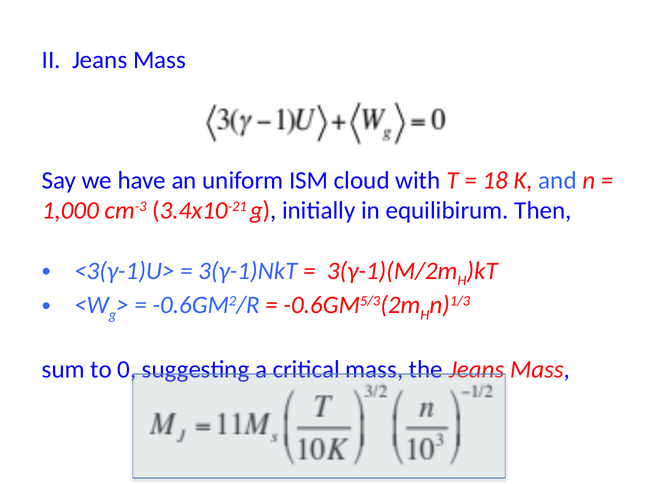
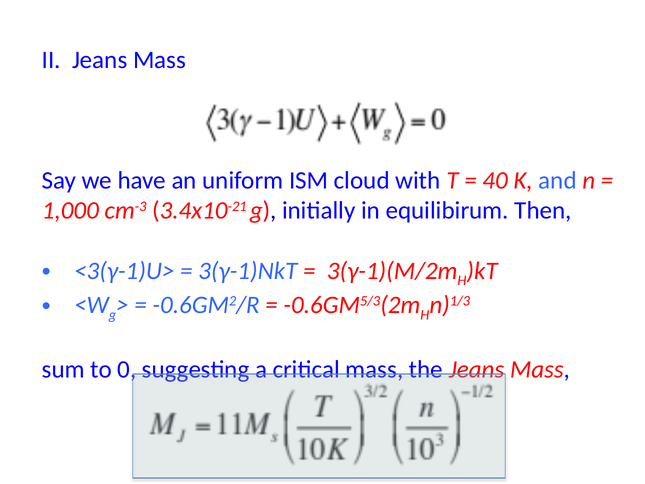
18: 18 -> 40 (495, 180)
